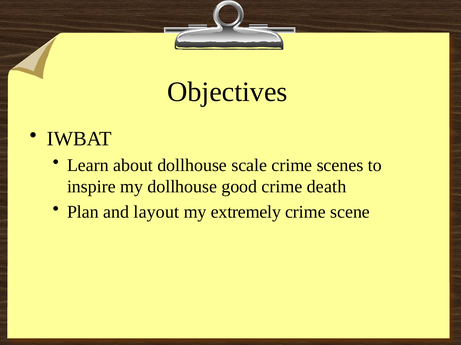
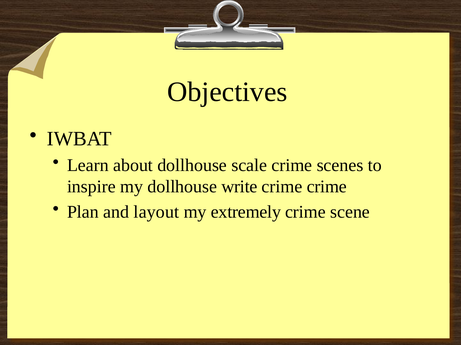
good: good -> write (239, 187)
crime death: death -> crime (327, 187)
